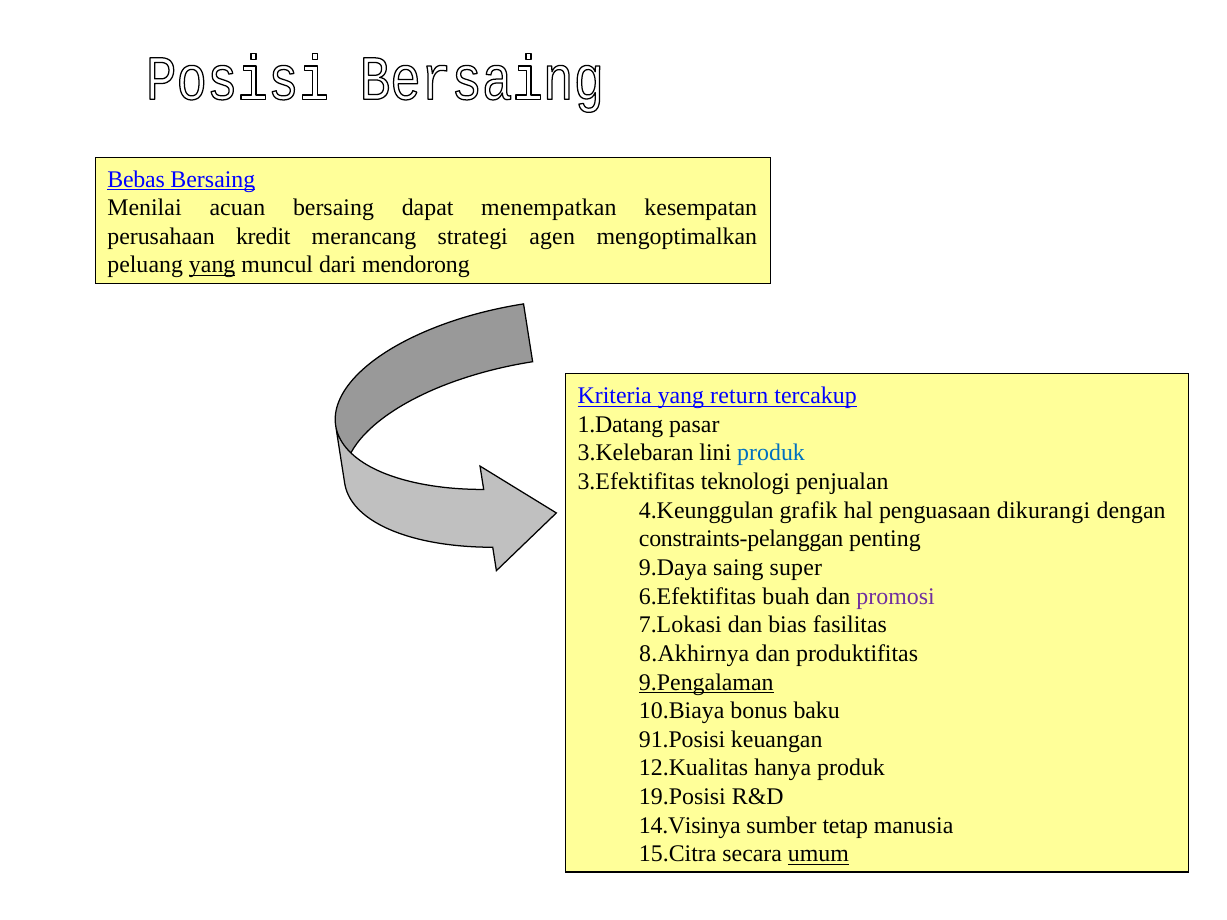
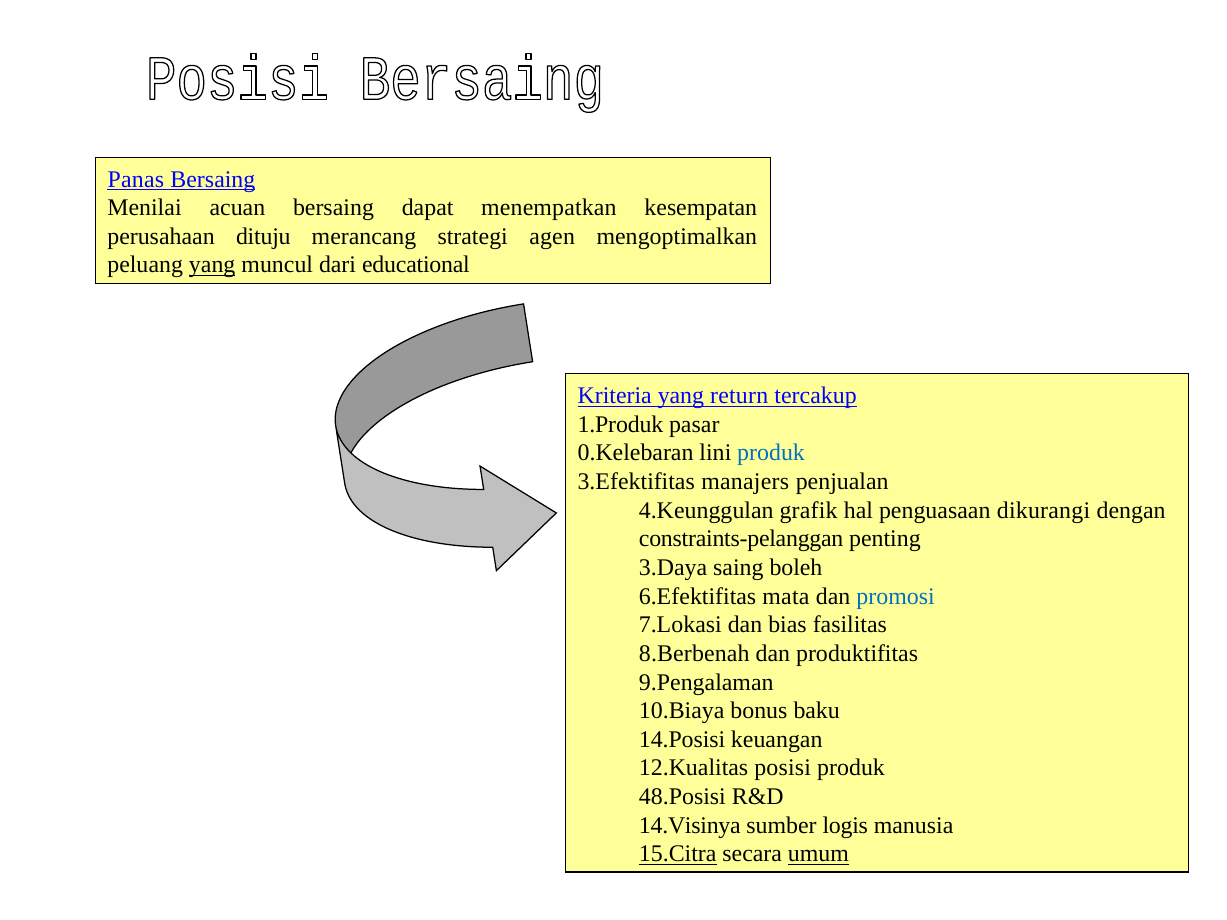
Bebas: Bebas -> Panas (136, 179)
kredit: kredit -> dituju (263, 237)
mendorong: mendorong -> educational (416, 265)
1.Datang: 1.Datang -> 1.Produk (620, 425)
3.Kelebaran: 3.Kelebaran -> 0.Kelebaran (636, 453)
teknologi: teknologi -> manajers (745, 482)
9.Daya: 9.Daya -> 3.Daya (673, 568)
super: super -> boleh (796, 568)
buah: buah -> mata (786, 596)
promosi colour: purple -> blue (896, 596)
8.Akhirnya: 8.Akhirnya -> 8.Berbenah (694, 654)
9.Pengalaman underline: present -> none (706, 682)
91.Posisi: 91.Posisi -> 14.Posisi (682, 740)
hanya: hanya -> posisi (783, 768)
19.Posisi: 19.Posisi -> 48.Posisi (682, 797)
tetap: tetap -> logis (845, 826)
15.Citra underline: none -> present (678, 854)
